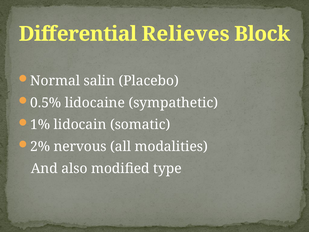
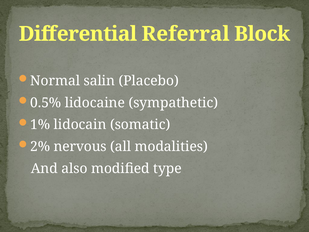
Relieves: Relieves -> Referral (186, 34)
